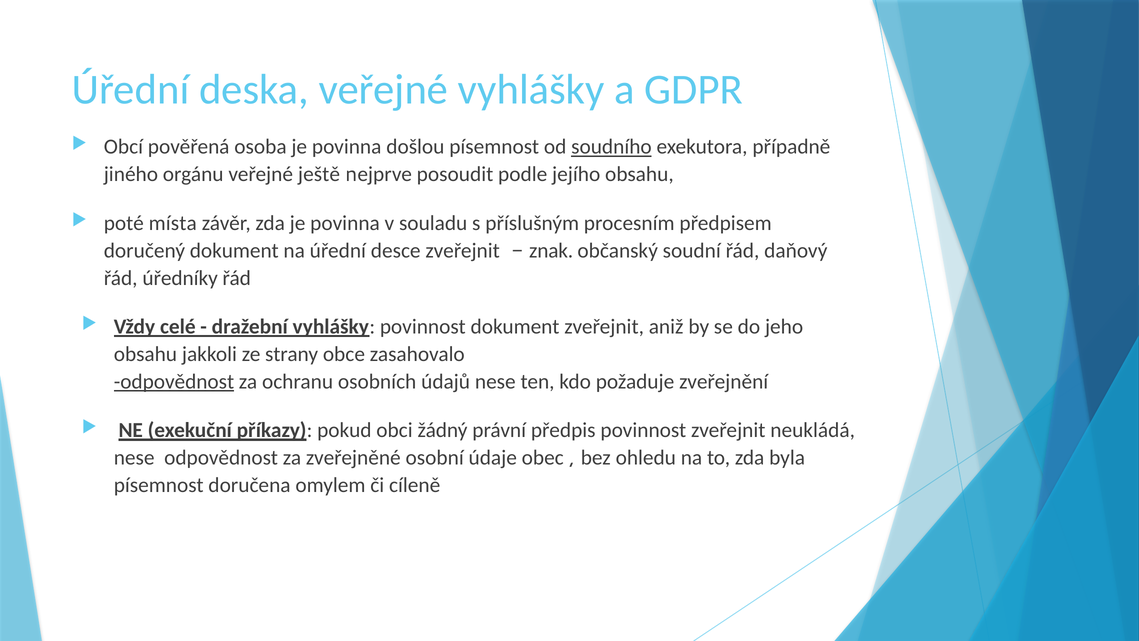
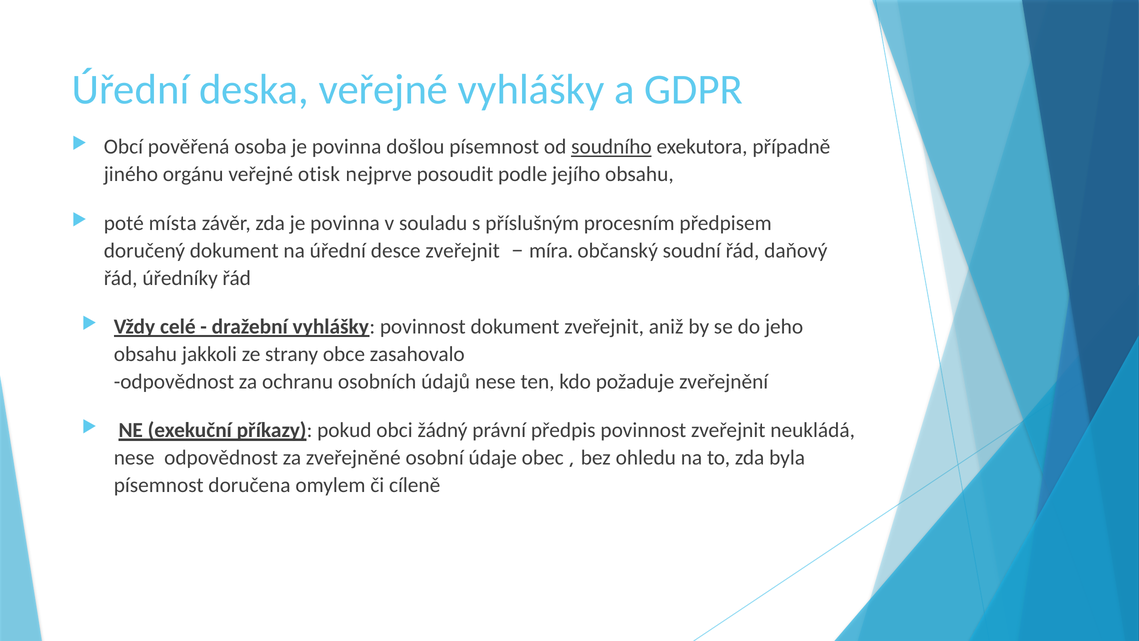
ještě: ještě -> otisk (319, 174)
znak: znak -> míra (551, 250)
odpovědnost underline: present -> none (174, 381)
